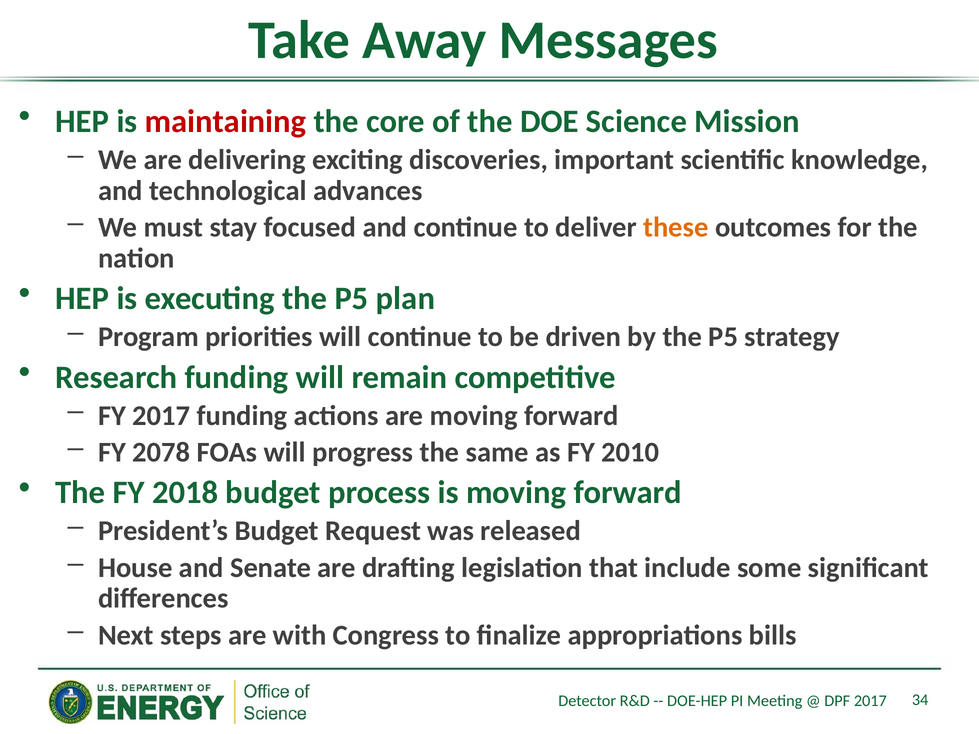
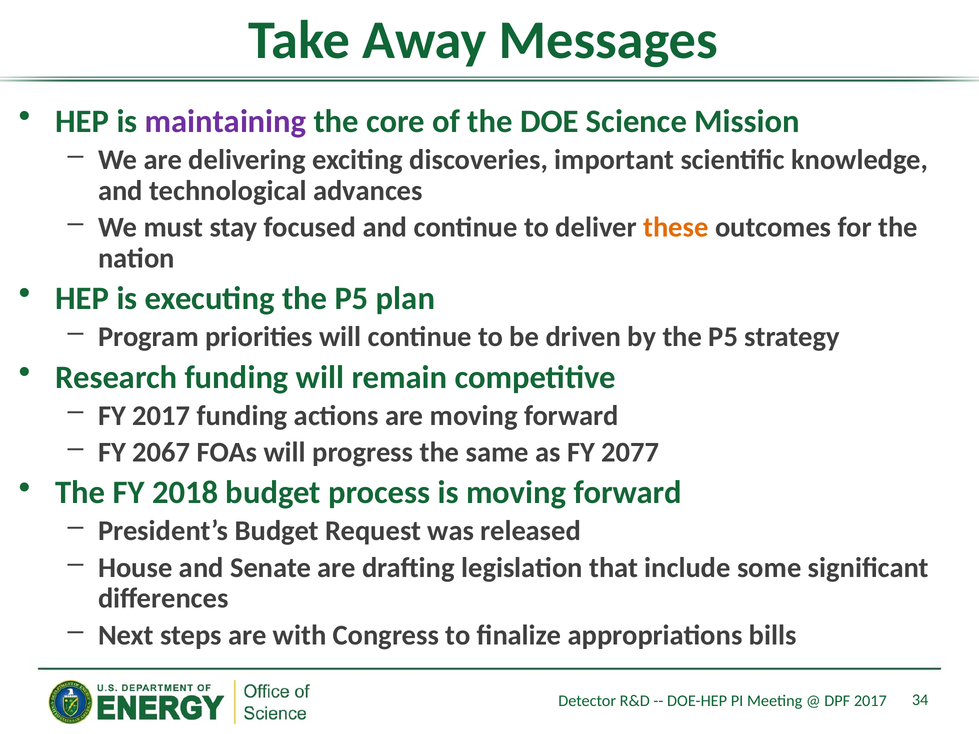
maintaining colour: red -> purple (226, 121)
2078: 2078 -> 2067 (161, 452)
2010: 2010 -> 2077 (630, 452)
